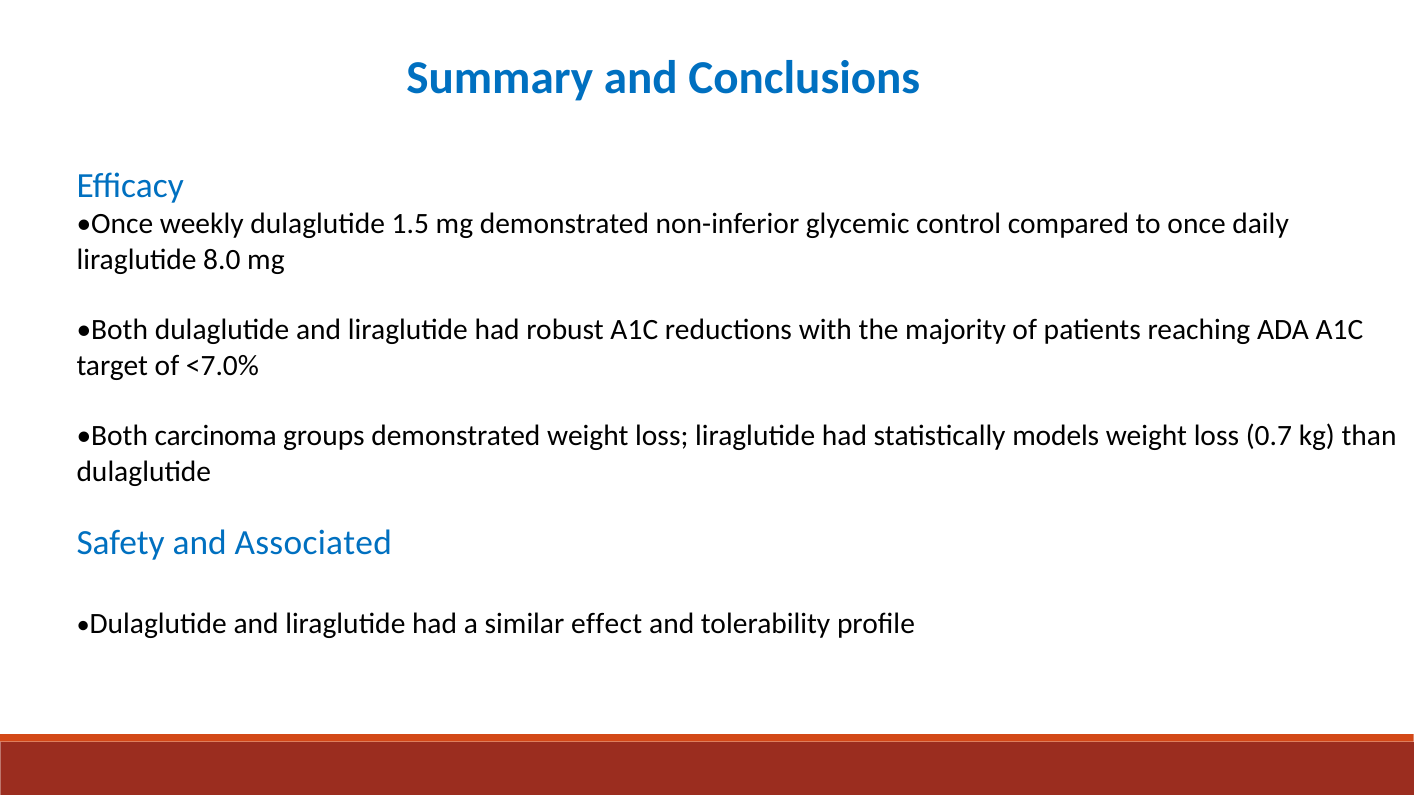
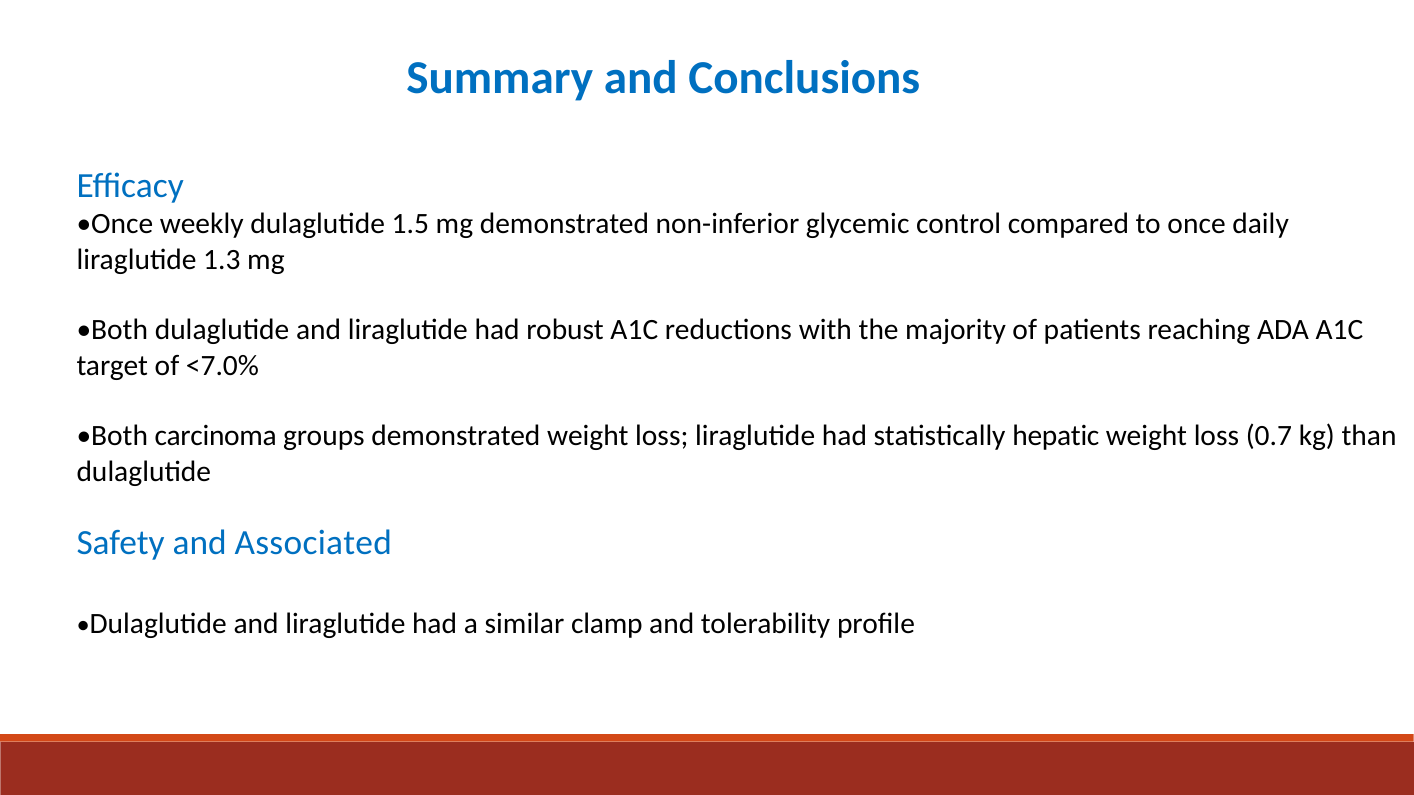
8.0: 8.0 -> 1.3 (222, 260)
models: models -> hepatic (1056, 436)
effect: effect -> clamp (607, 624)
